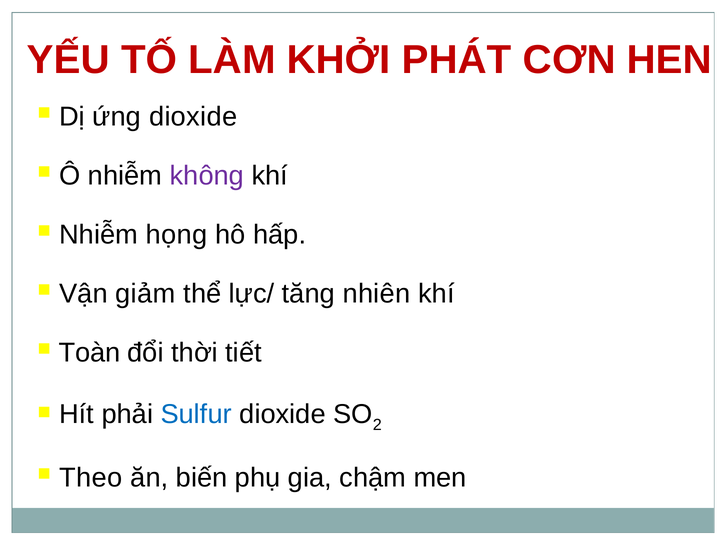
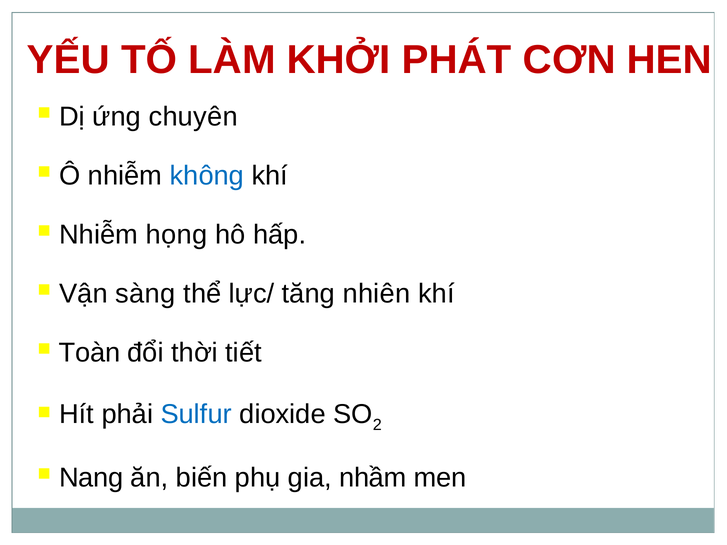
ứng dioxide: dioxide -> chuyên (193, 117)
không colour: purple -> blue (207, 176)
giảm: giảm -> sàng (145, 294)
Theo: Theo -> Nang (91, 478)
chậm: chậm -> nhầm (373, 478)
